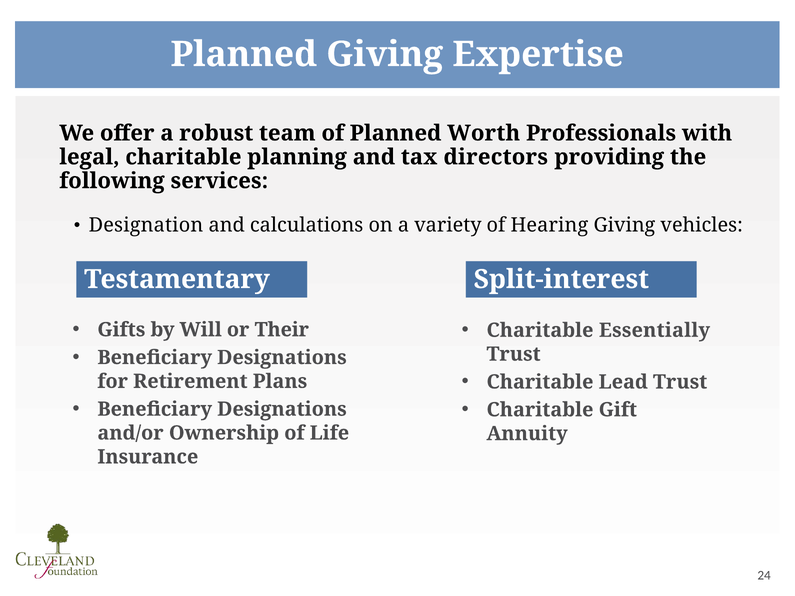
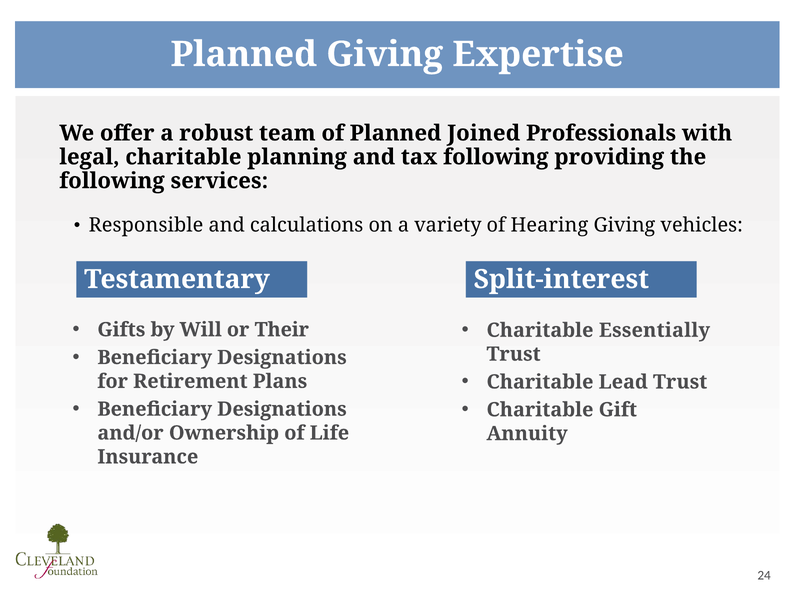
Worth: Worth -> Joined (484, 133)
tax directors: directors -> following (496, 157)
Designation: Designation -> Responsible (146, 225)
